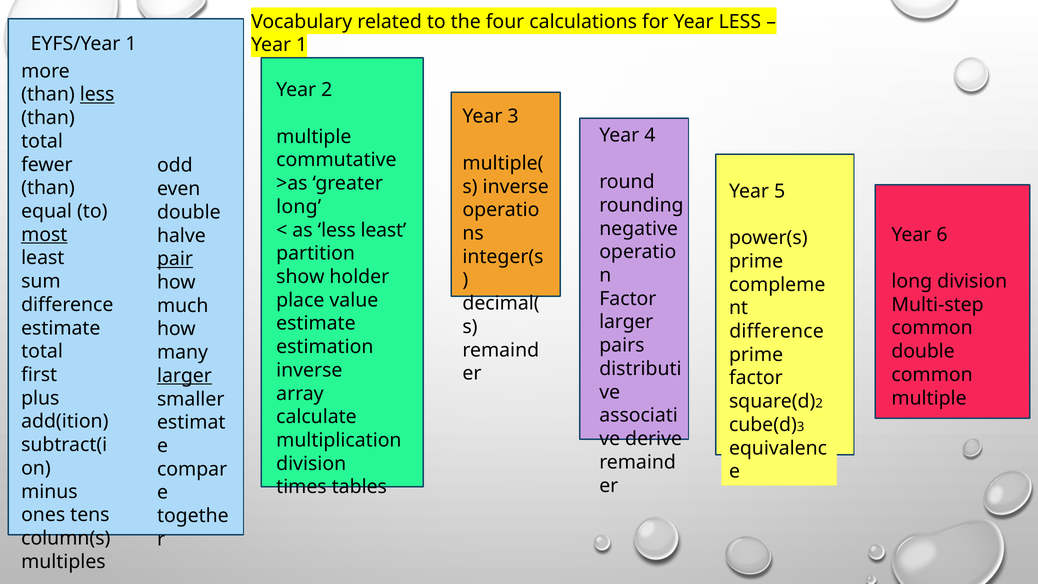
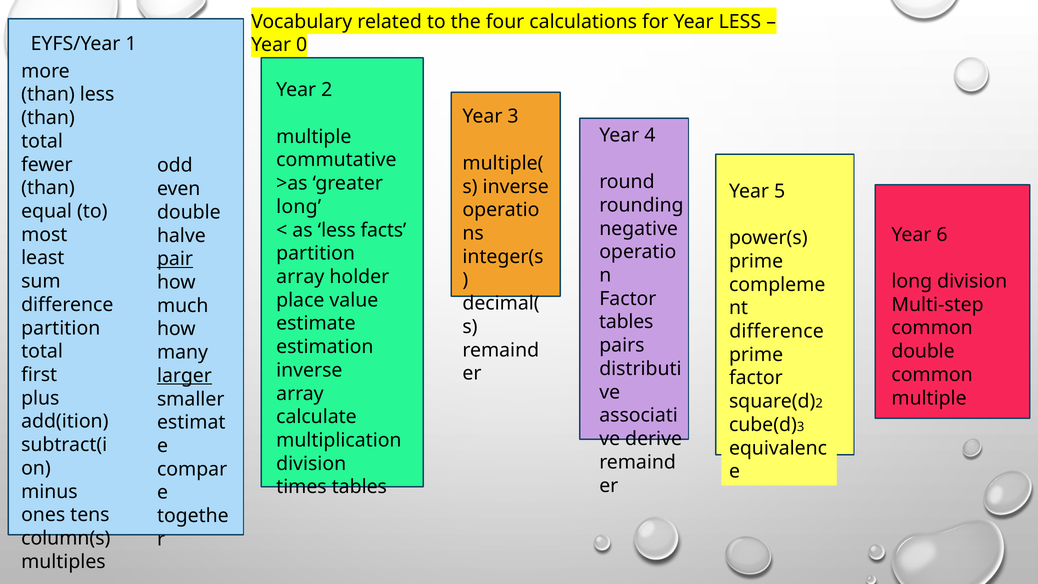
Year 1: 1 -> 0 (302, 45)
less underline: present -> none (97, 95)
less least: least -> facts (383, 230)
most underline: present -> none (44, 235)
show: show -> array (300, 277)
larger: larger -> tables (626, 322)
estimate: estimate -> partition (61, 328)
